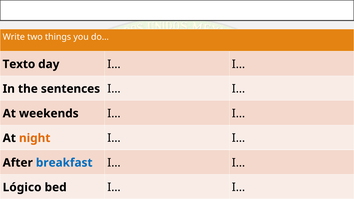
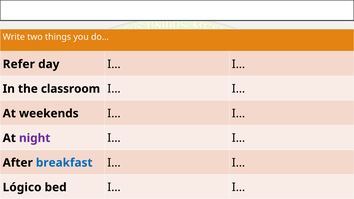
Texto: Texto -> Refer (19, 64)
sentences: sentences -> classroom (71, 89)
night colour: orange -> purple (35, 138)
